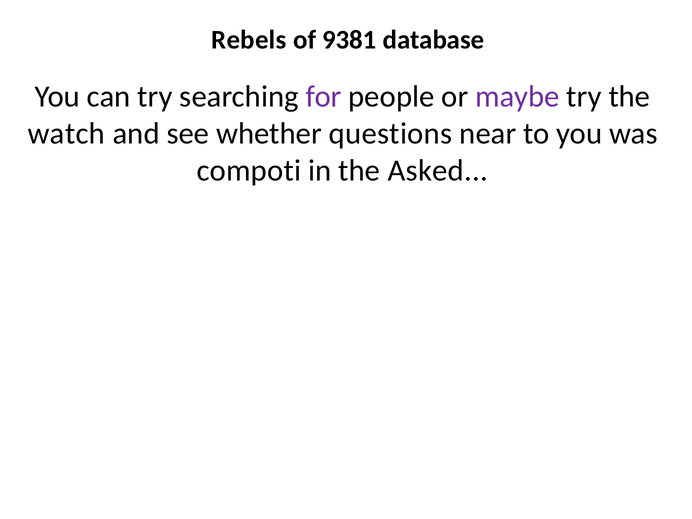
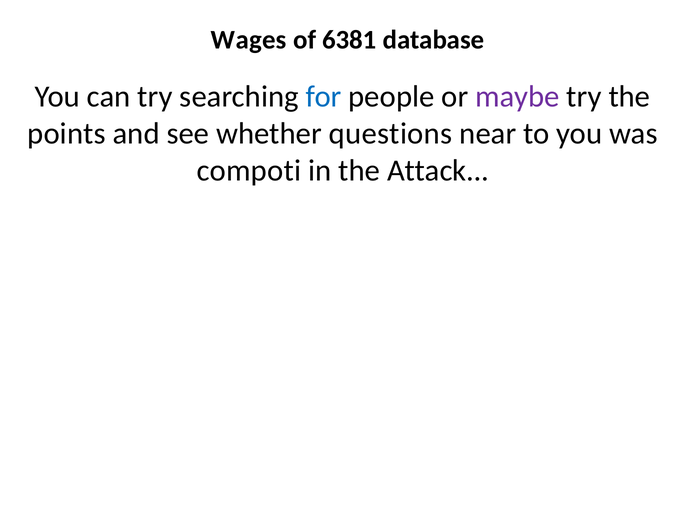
Rebels: Rebels -> Wages (249, 40)
9381: 9381 -> 6381 (349, 40)
for colour: purple -> blue (324, 97)
watch: watch -> points (66, 134)
Asked: Asked -> Attack (438, 170)
